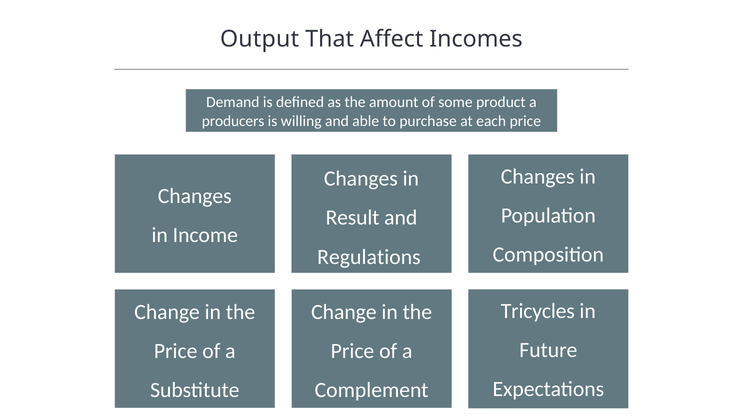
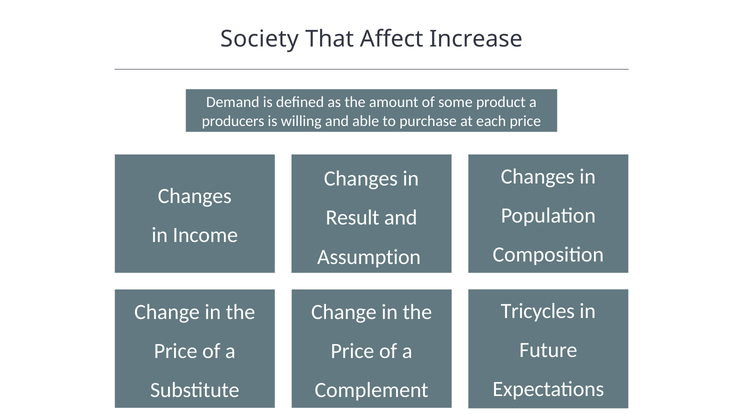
Output: Output -> Society (260, 39)
Incomes: Incomes -> Increase (476, 39)
Regulations: Regulations -> Assumption (369, 257)
